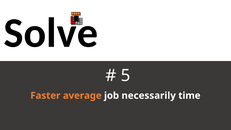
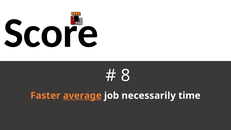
Solve: Solve -> Score (51, 33)
5: 5 -> 8 (126, 75)
average underline: none -> present (82, 96)
